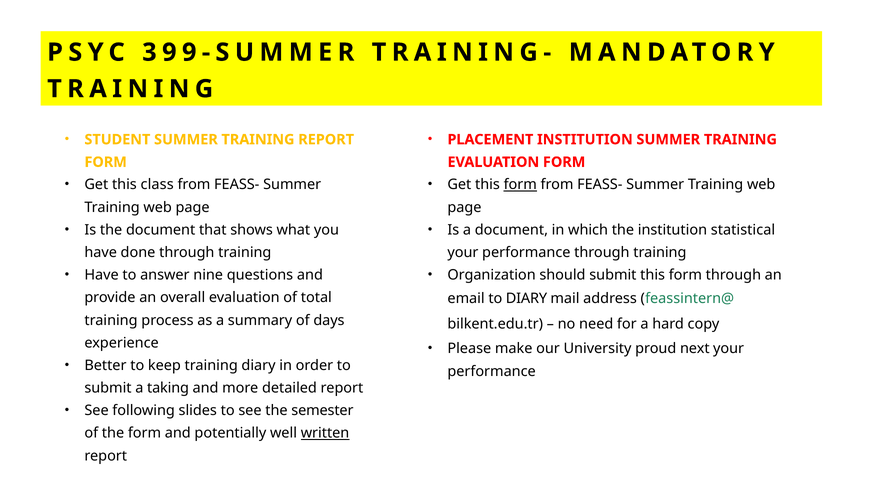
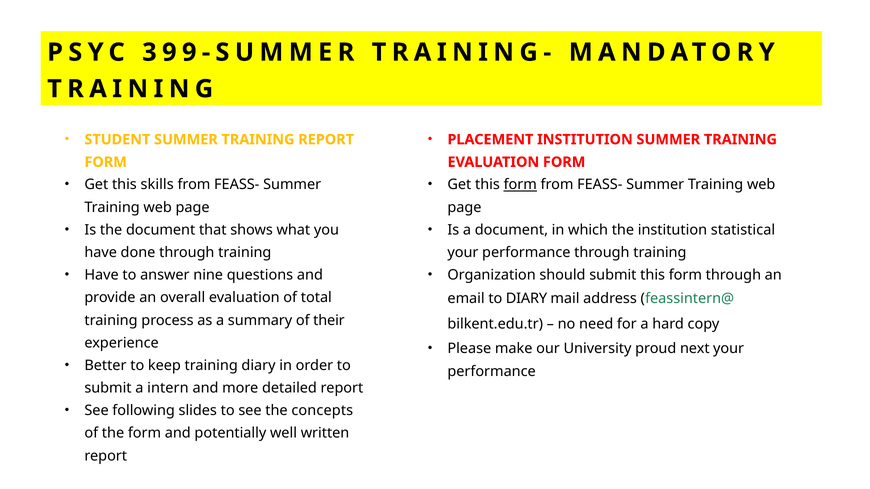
class: class -> skills (157, 185)
days: days -> their (329, 320)
taking: taking -> intern (168, 388)
semester: semester -> concepts (322, 411)
written underline: present -> none (325, 434)
